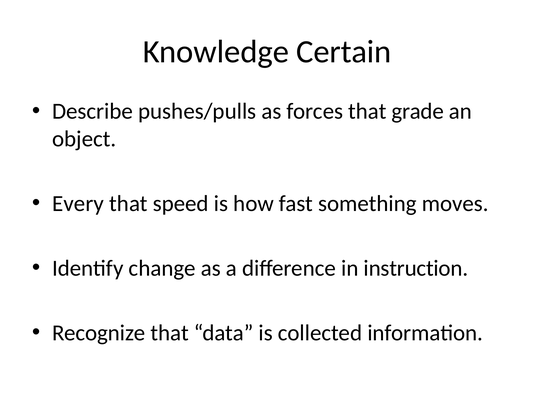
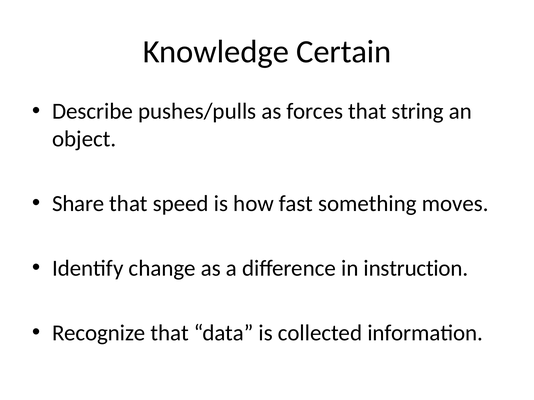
grade: grade -> string (418, 112)
Every: Every -> Share (78, 204)
